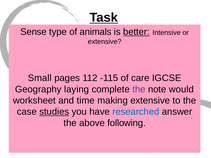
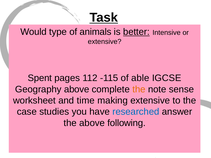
Sense: Sense -> Would (34, 32)
Small: Small -> Spent (40, 78)
care: care -> able (140, 78)
Geography laying: laying -> above (77, 89)
the colour: purple -> orange (139, 89)
would: would -> sense (181, 89)
studies underline: present -> none (54, 112)
